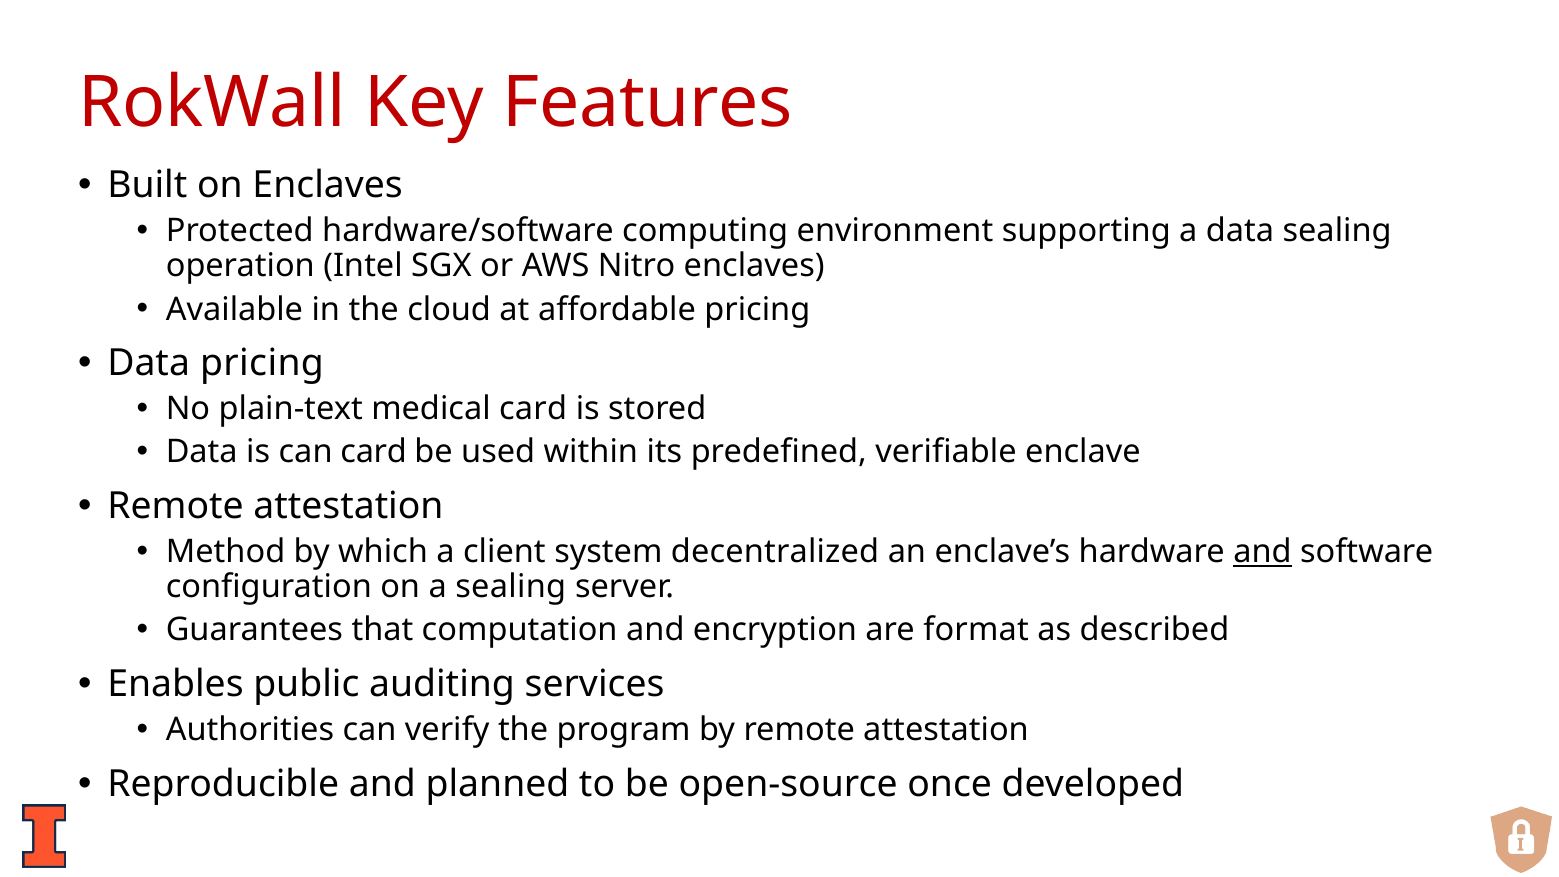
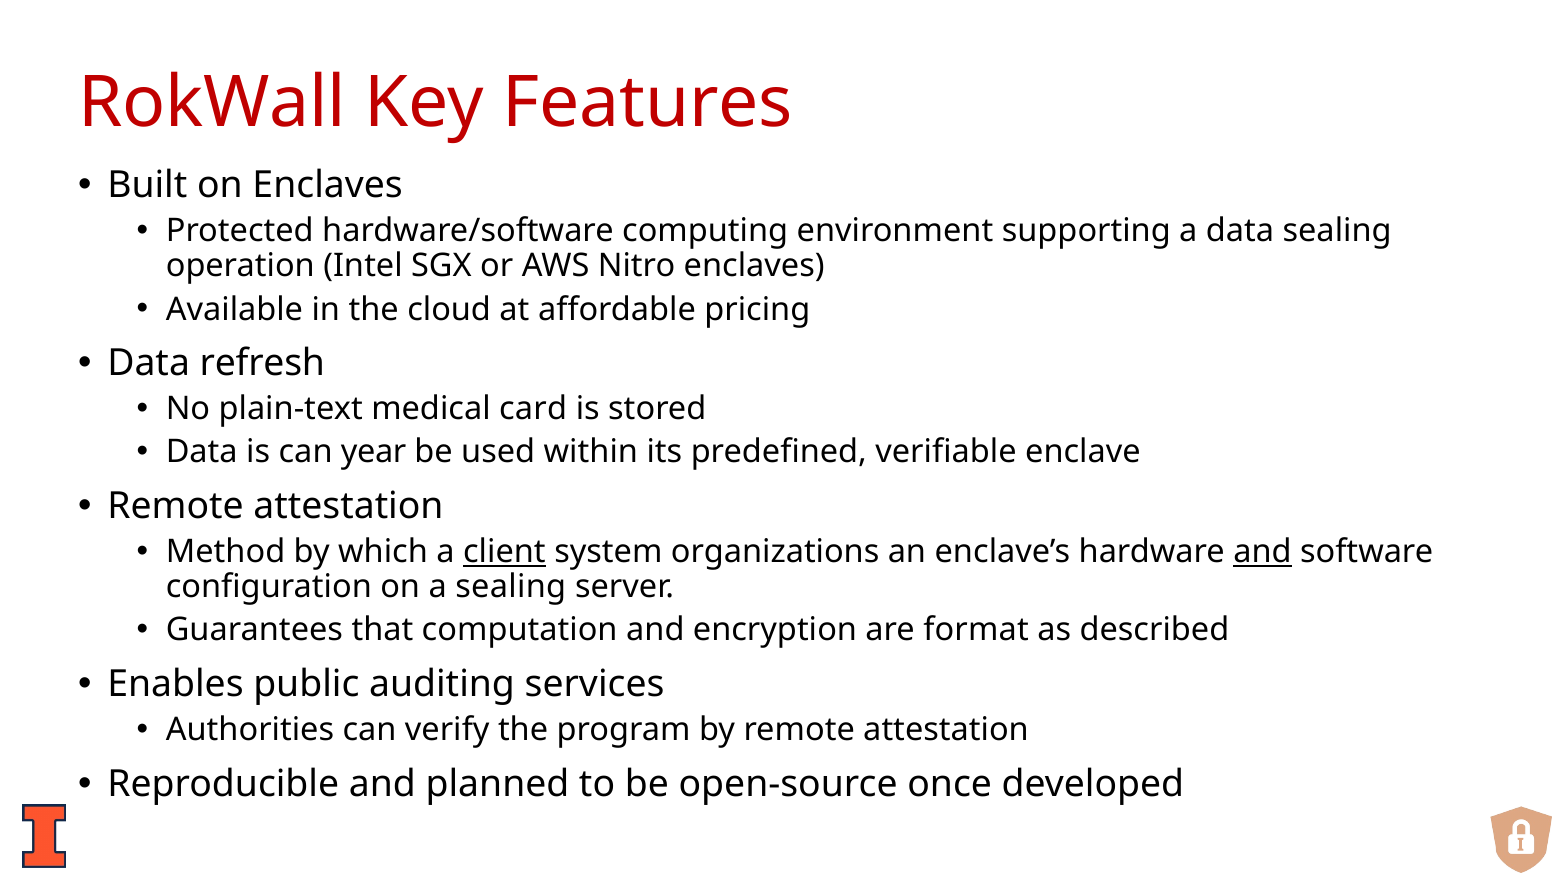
Data pricing: pricing -> refresh (262, 363)
can card: card -> year (374, 452)
client underline: none -> present (504, 552)
decentralized: decentralized -> organizations (775, 552)
